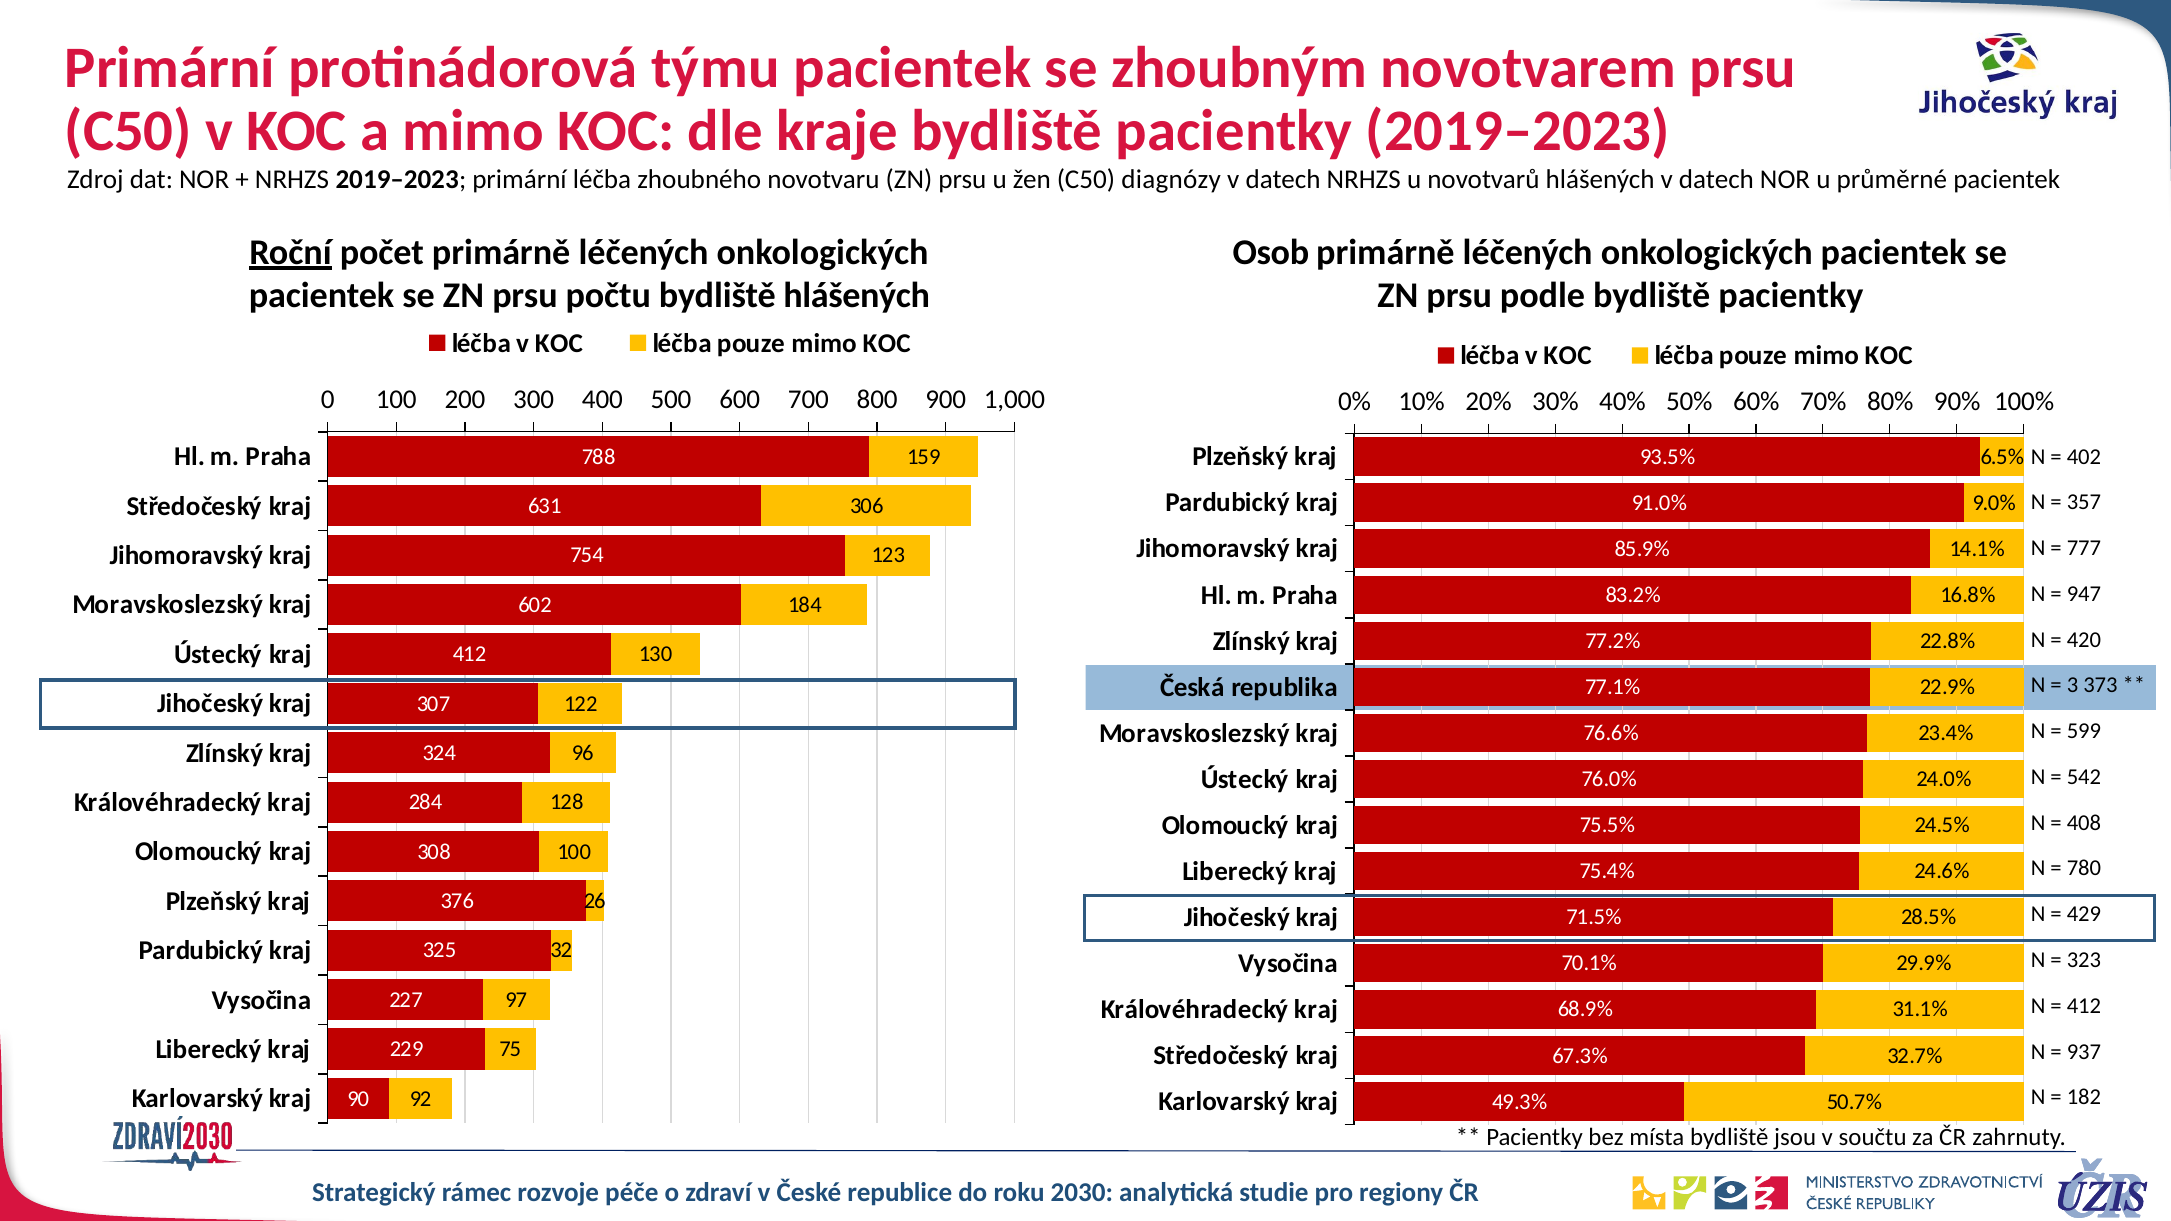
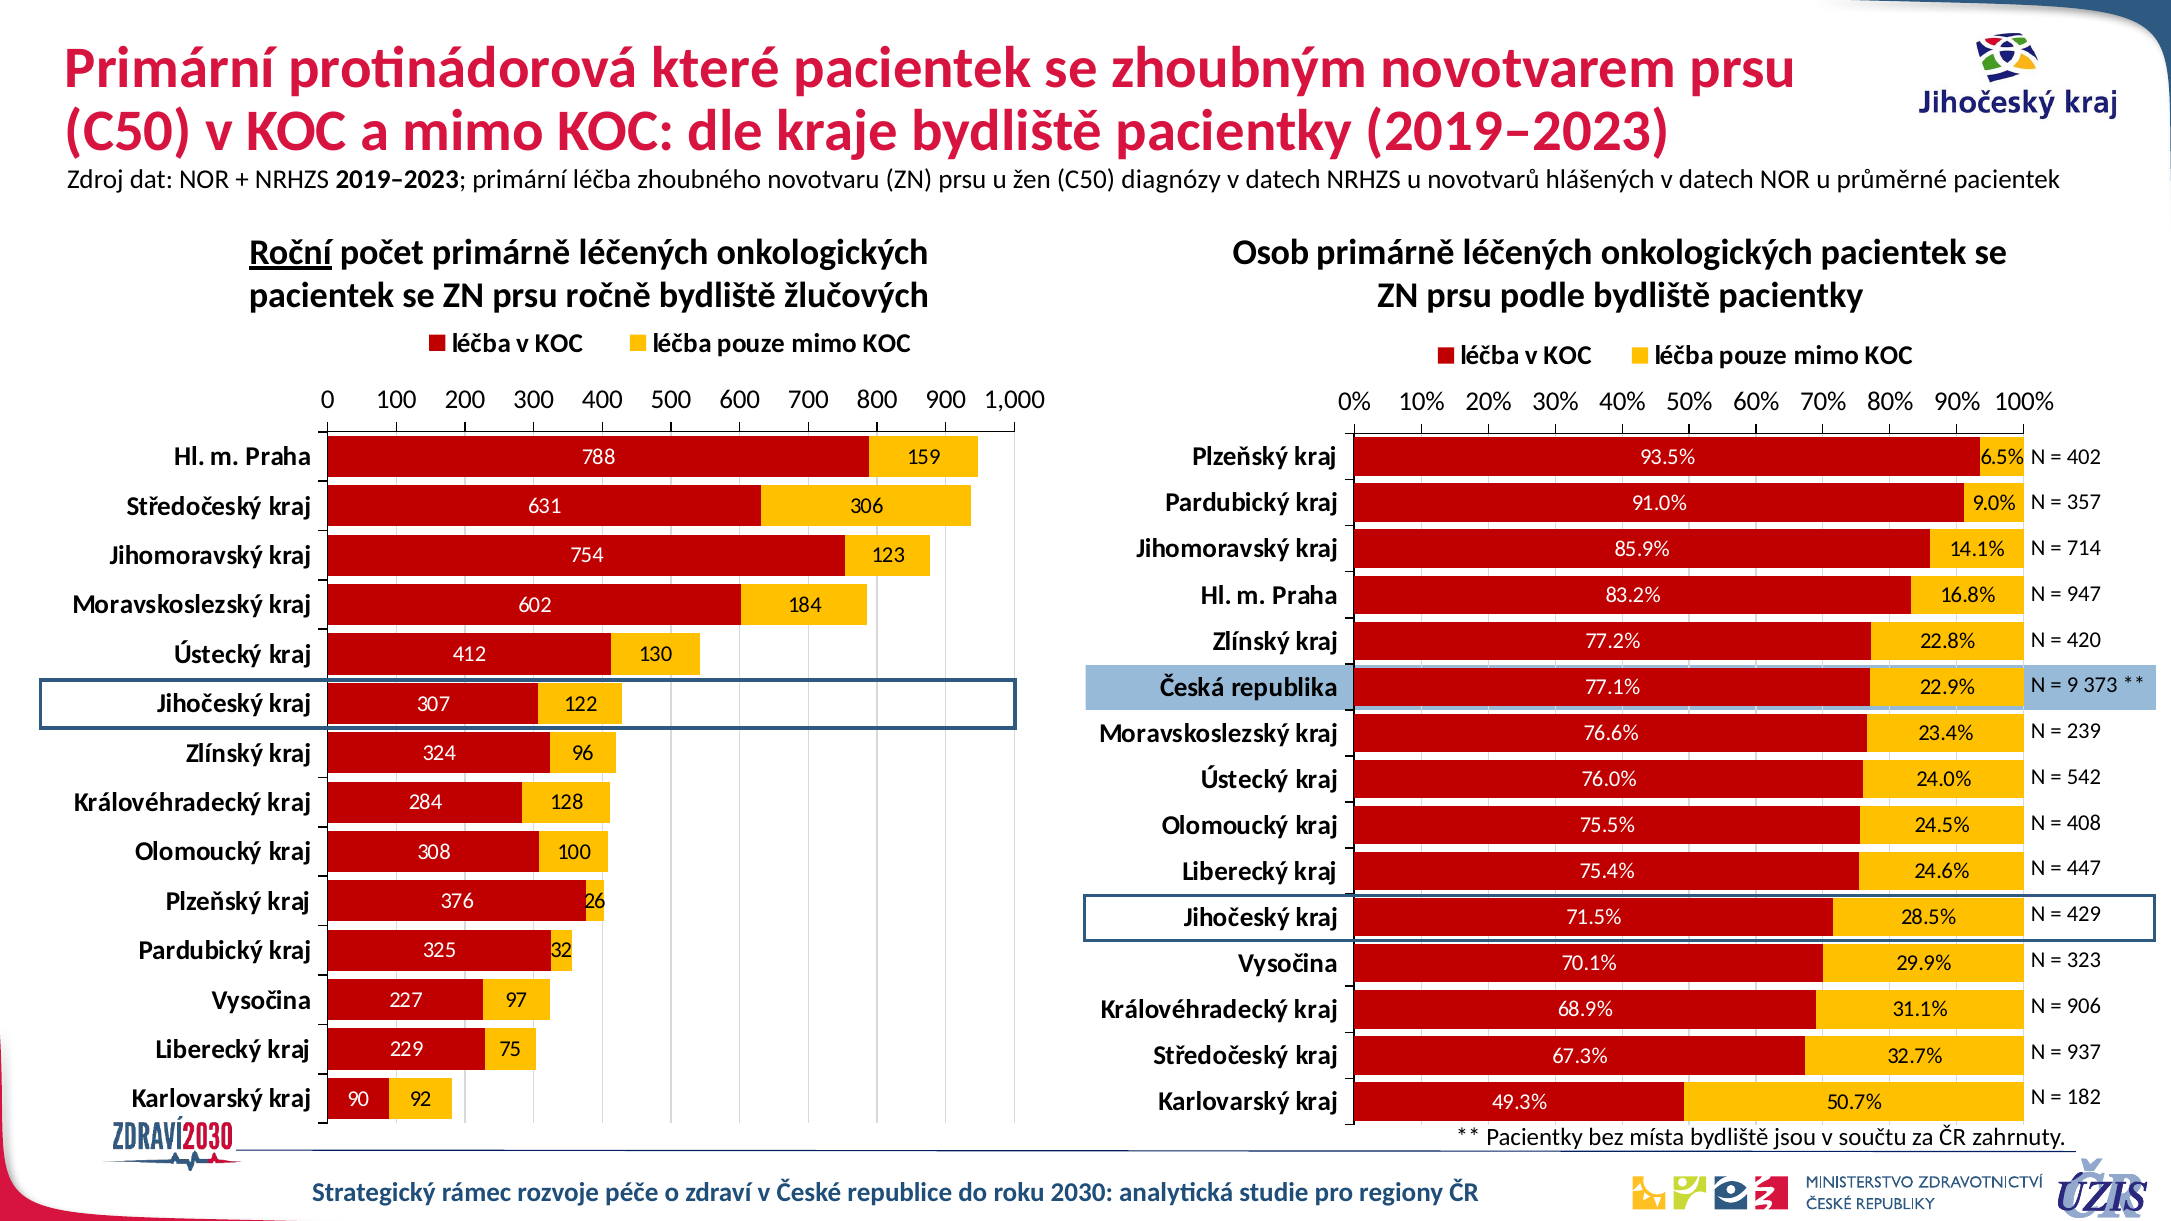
týmu: týmu -> které (716, 68)
počtu: počtu -> ročně (608, 296)
bydliště hlášených: hlášených -> žlučových (857, 296)
777: 777 -> 714 (2084, 548)
3: 3 -> 9 (2072, 686)
599: 599 -> 239 (2084, 731)
780: 780 -> 447 (2084, 869)
412: 412 -> 906 (2084, 1006)
